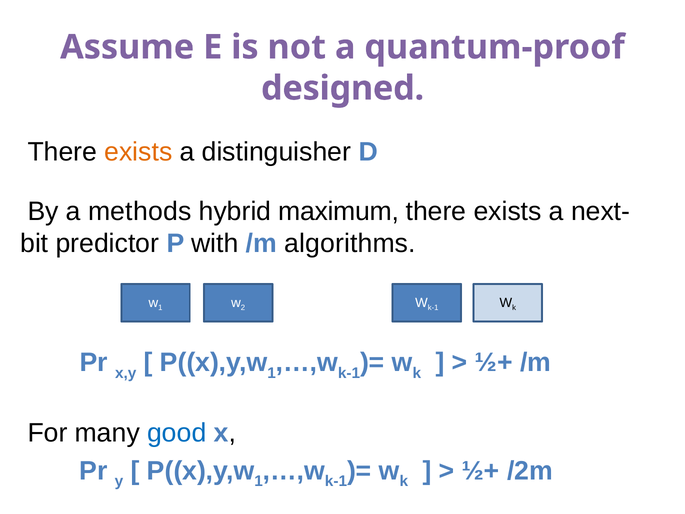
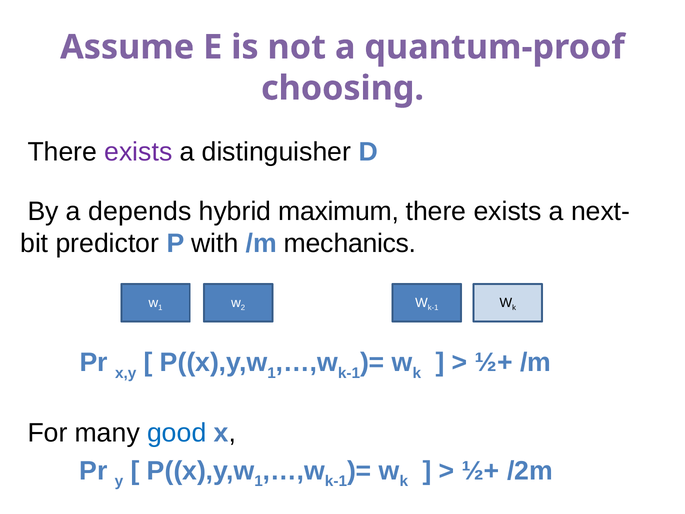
designed: designed -> choosing (343, 88)
exists colour: orange -> purple (138, 152)
methods: methods -> depends (140, 211)
algorithms: algorithms -> mechanics (350, 243)
